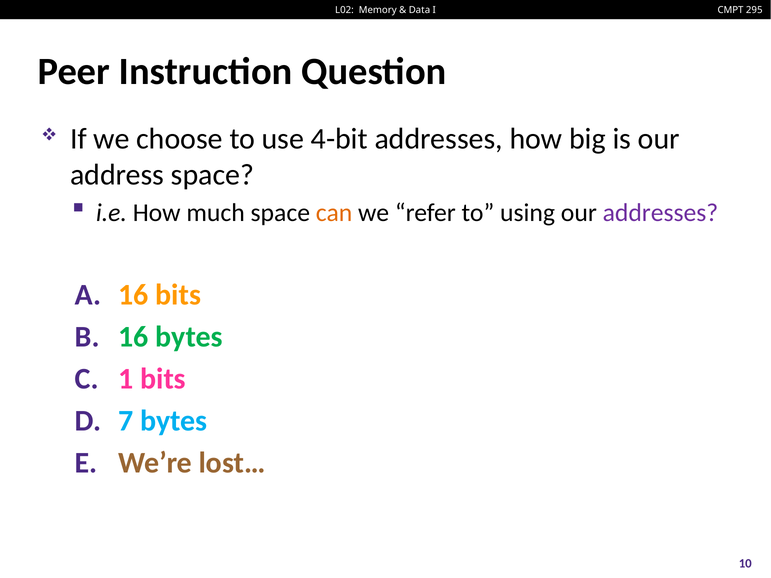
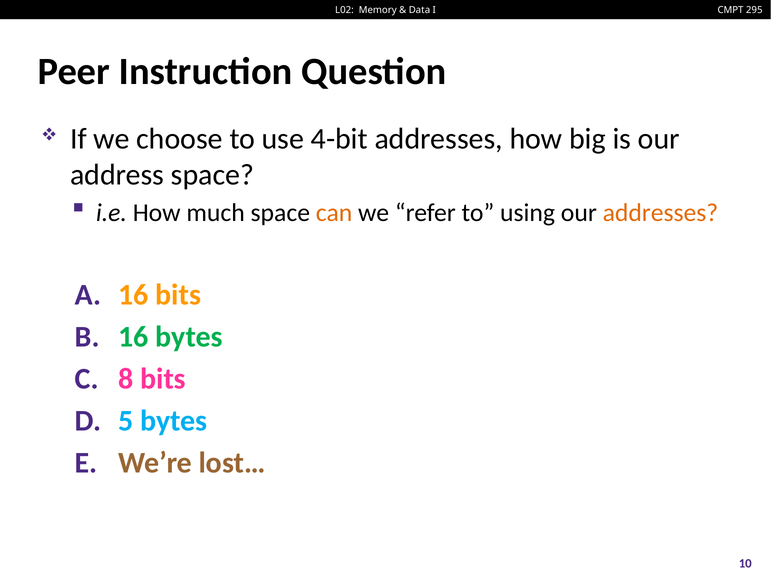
addresses colour: purple -> orange (660, 213)
1: 1 -> 8 (126, 379)
7: 7 -> 5 (126, 421)
